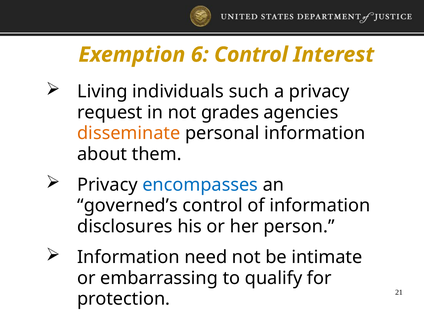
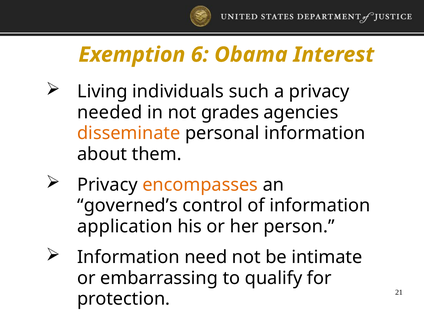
6 Control: Control -> Obama (251, 55)
request: request -> needed (110, 112)
encompasses colour: blue -> orange (200, 185)
disclosures: disclosures -> application (125, 227)
